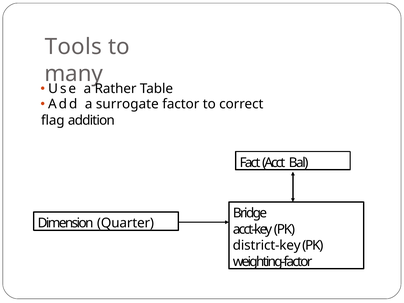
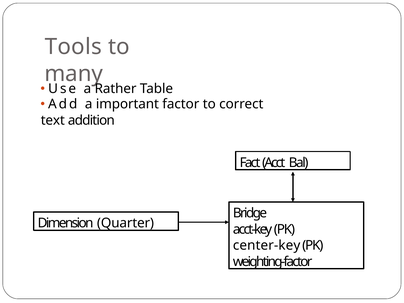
surrogate: surrogate -> important (127, 104)
flag: flag -> text (53, 120)
district-key: district-key -> center-key (267, 245)
